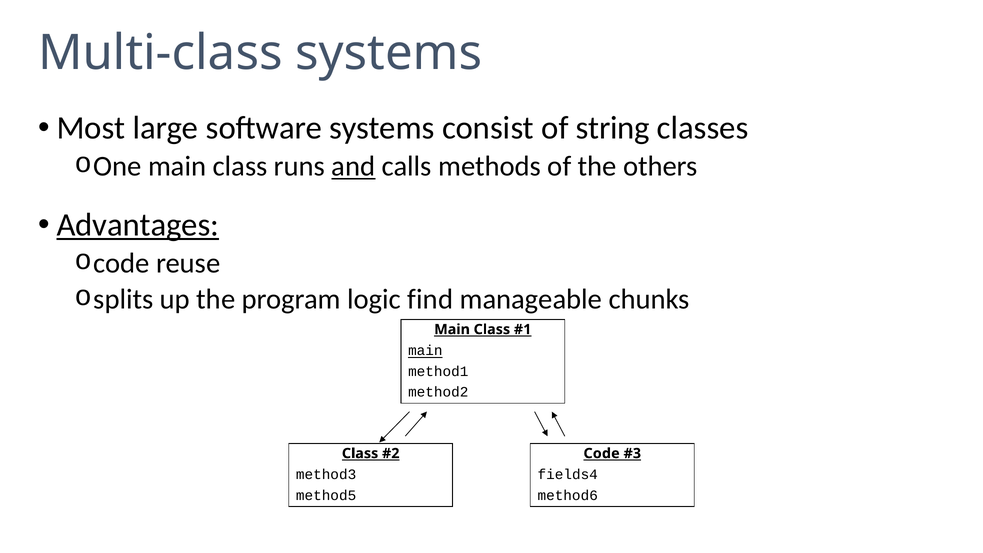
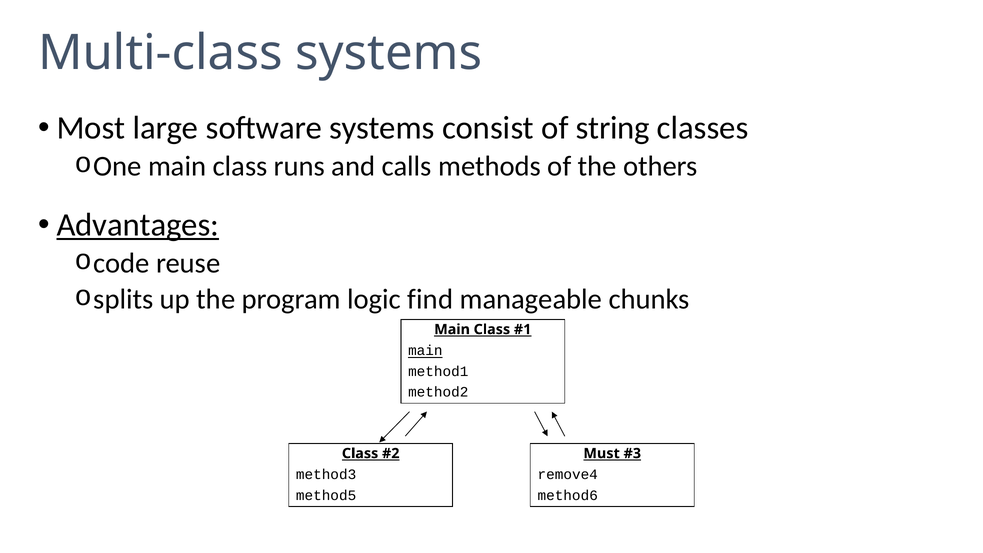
and underline: present -> none (353, 166)
Code: Code -> Must (602, 453)
fields4: fields4 -> remove4 (568, 474)
